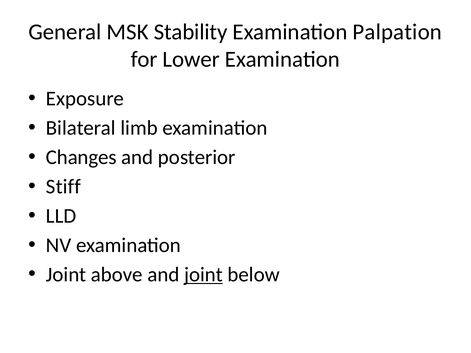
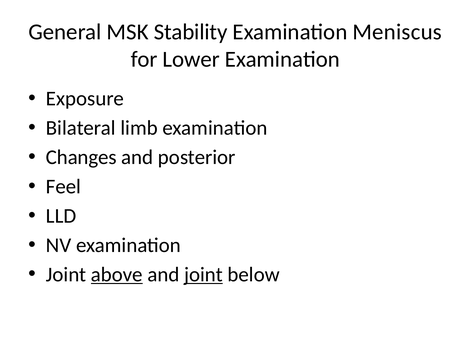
Palpation: Palpation -> Meniscus (397, 32)
Stiff: Stiff -> Feel (63, 187)
above underline: none -> present (117, 275)
